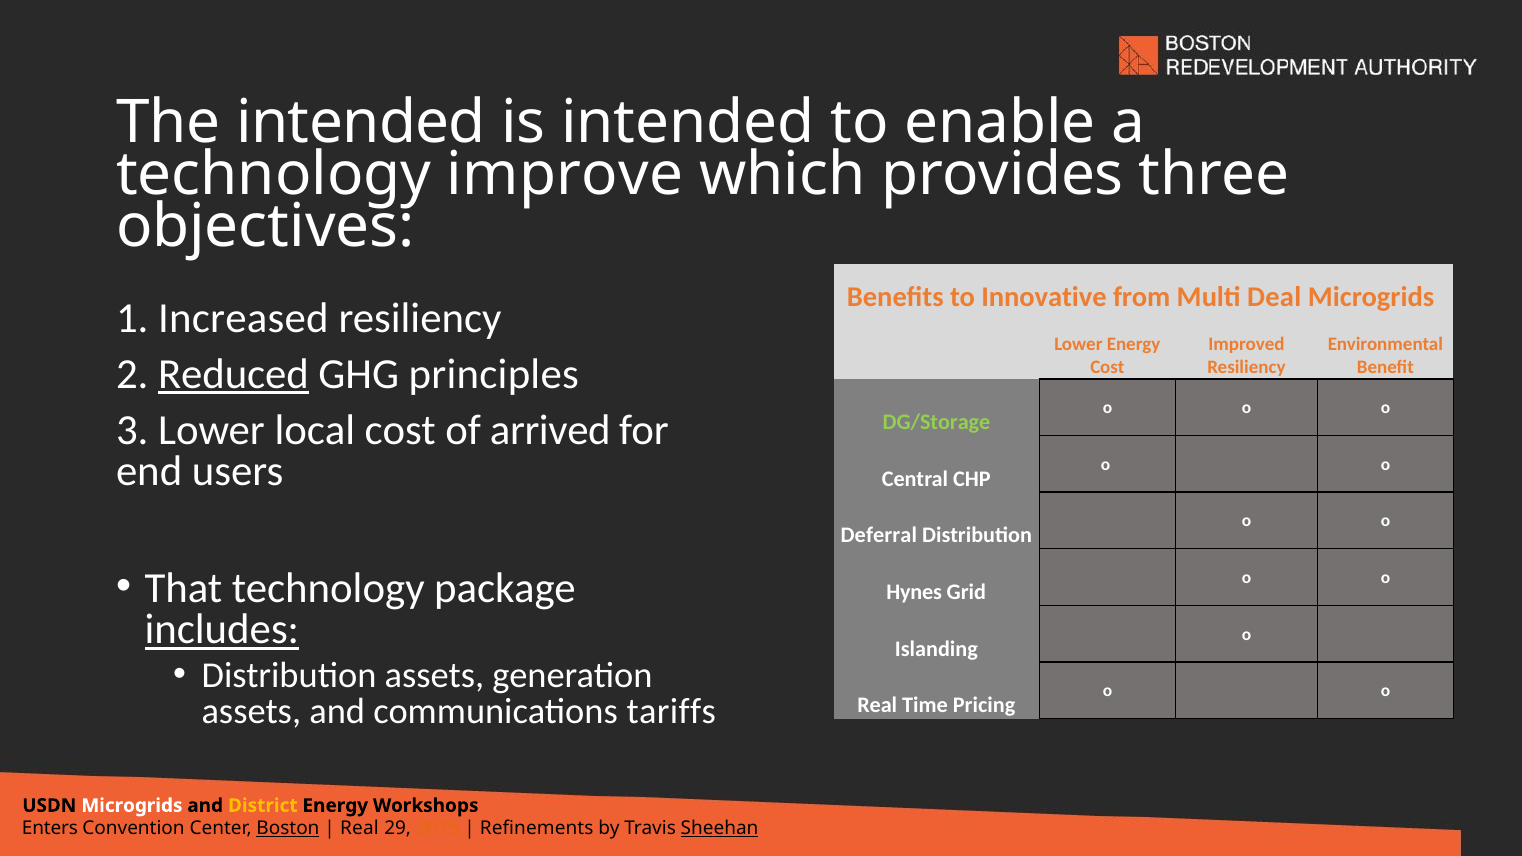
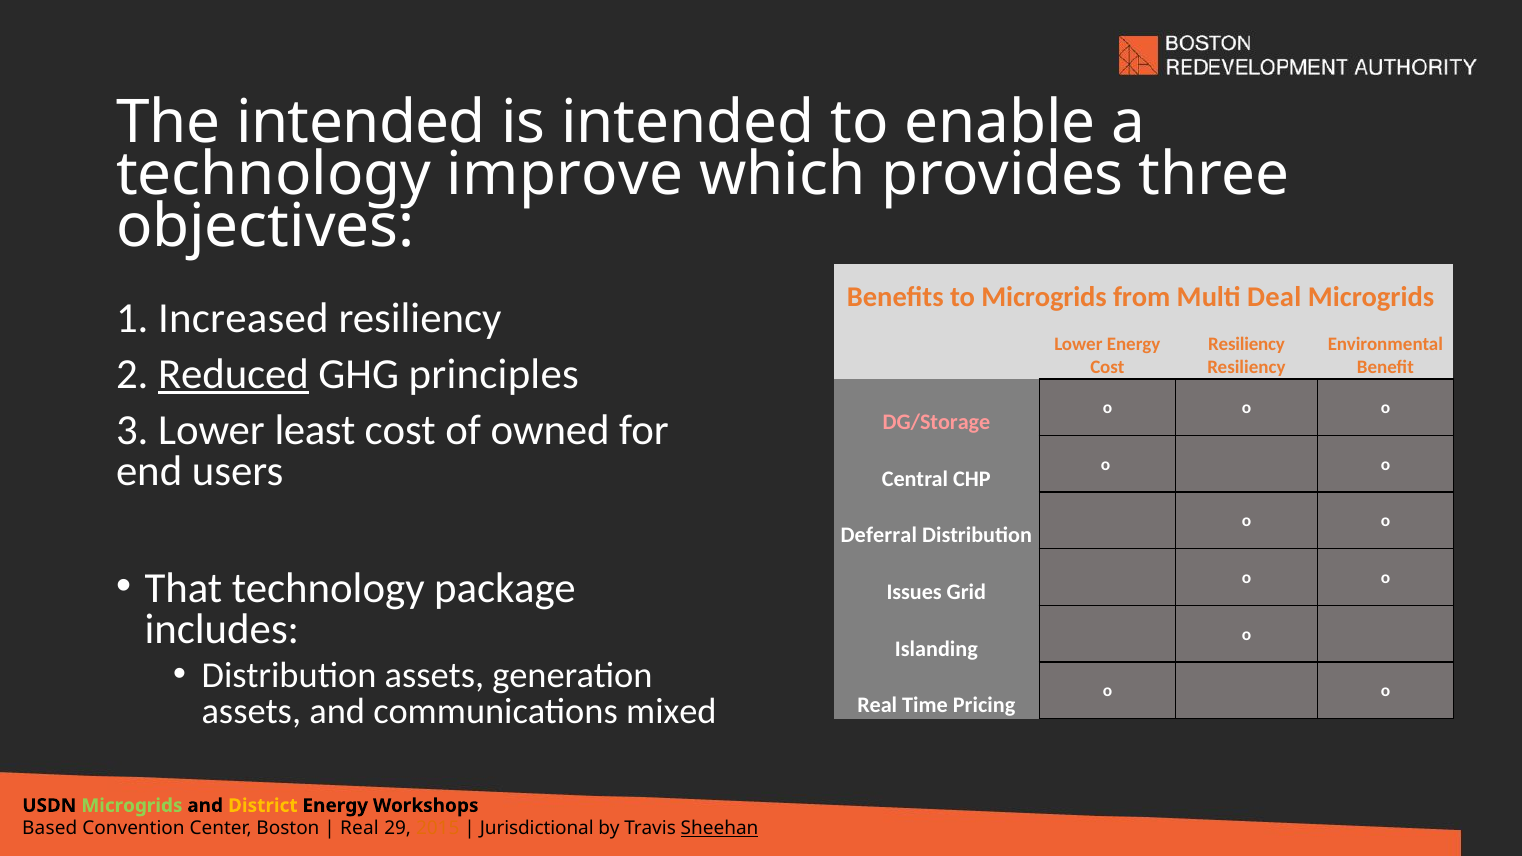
to Innovative: Innovative -> Microgrids (1044, 297)
Improved: Improved -> Resiliency (1247, 344)
local: local -> least (315, 430)
arrived: arrived -> owned (550, 430)
DG/Storage colour: light green -> pink (936, 422)
Hynes: Hynes -> Issues (914, 592)
includes underline: present -> none (222, 630)
tariffs: tariffs -> mixed (671, 711)
Microgrids colour: white -> light green (132, 806)
Enters: Enters -> Based (50, 828)
Boston underline: present -> none (288, 828)
Refinements: Refinements -> Jurisdictional (537, 828)
